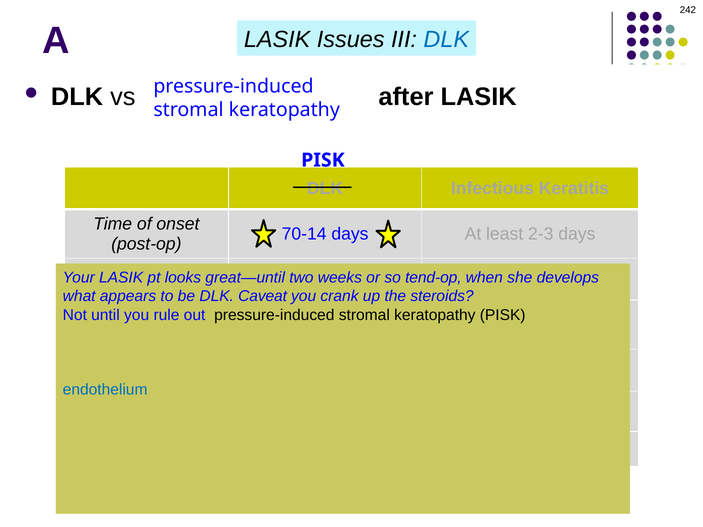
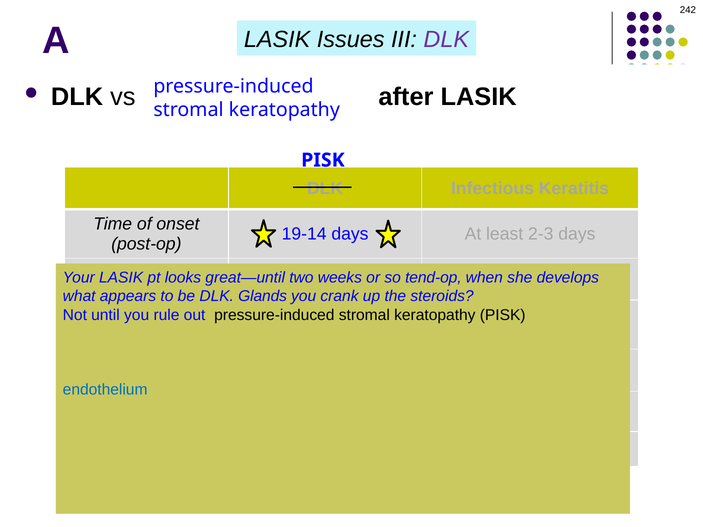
DLK colour: blue -> purple (446, 40)
70-14: 70-14 -> 19-14 (304, 234)
Caveat: Caveat -> Glands (263, 296)
